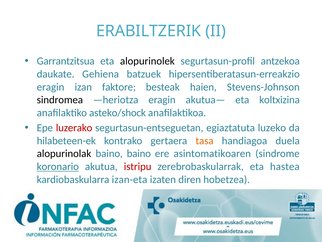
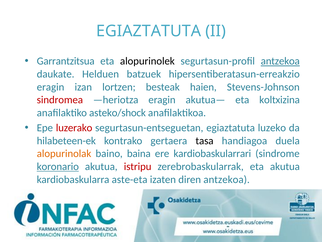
ERABILTZERIK: ERABILTZERIK -> EGIAZTATUTA (149, 31)
antzekoa underline: none -> present (280, 61)
Gehiena: Gehiena -> Helduen (101, 74)
faktore: faktore -> lortzen (119, 87)
sindromea colour: black -> red (60, 100)
tasa colour: orange -> black (205, 140)
alopurinolak colour: black -> orange (64, 153)
baino baino: baino -> baina (139, 153)
asintomatikoaren: asintomatikoaren -> kardiobaskularrari (212, 153)
eta hastea: hastea -> akutua (285, 166)
izan-eta: izan-eta -> aste-eta (130, 179)
diren hobetzea: hobetzea -> antzekoa (227, 179)
